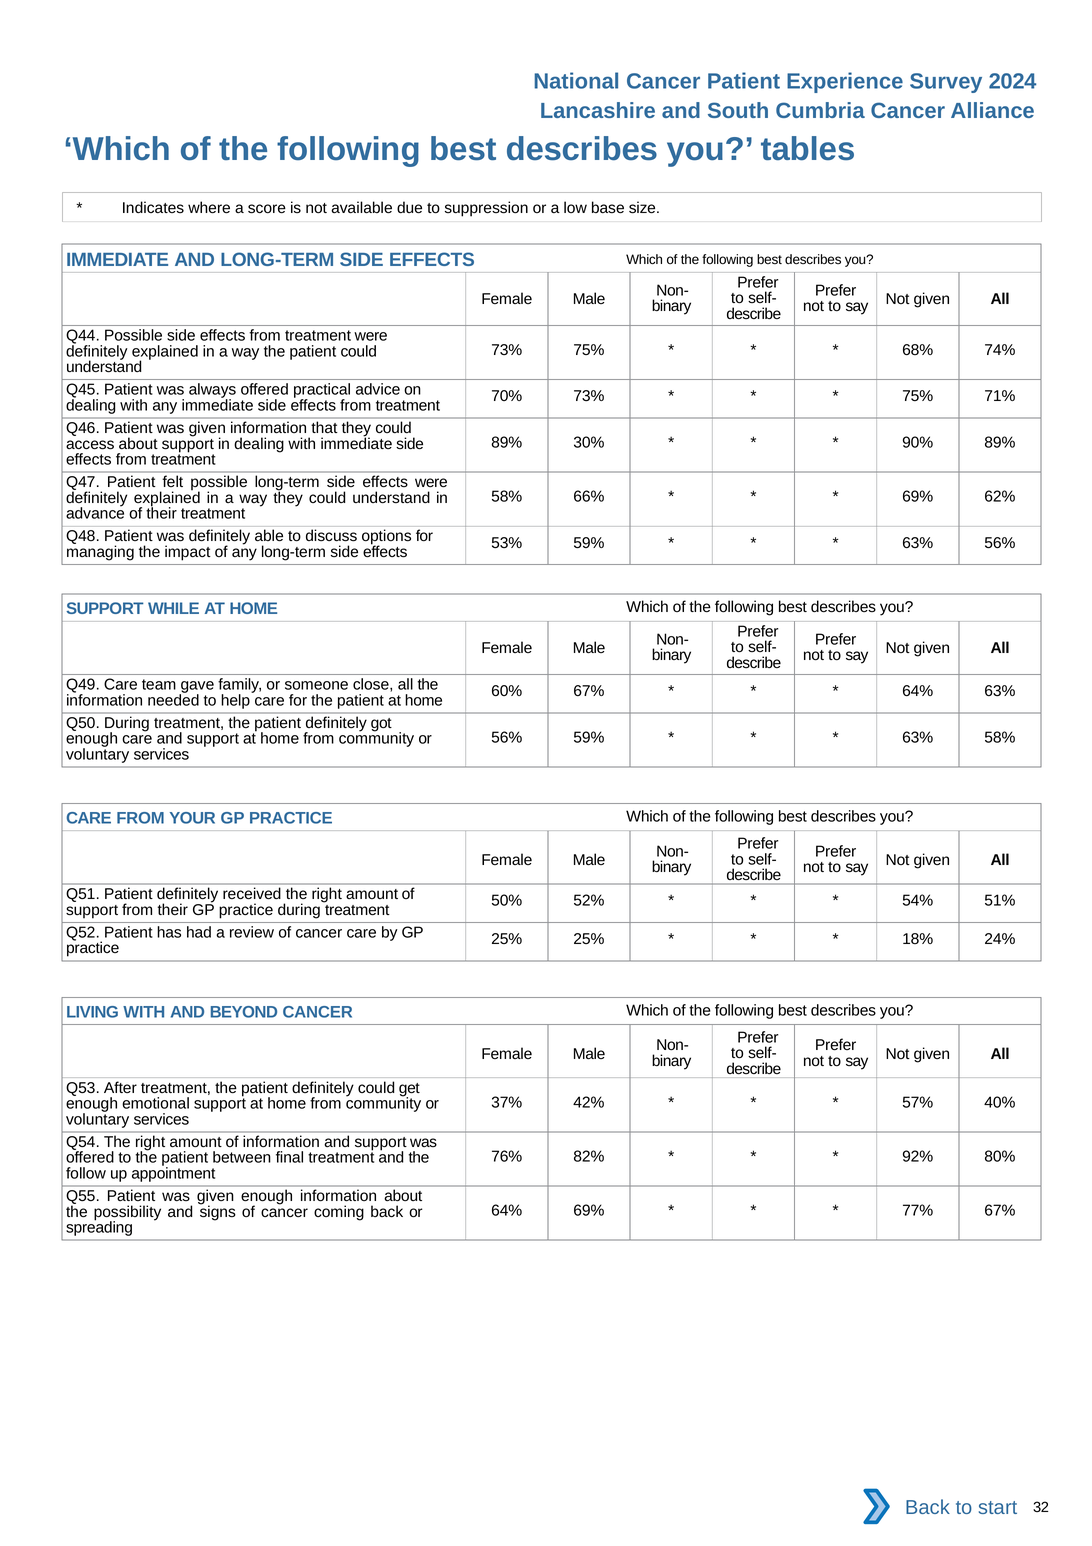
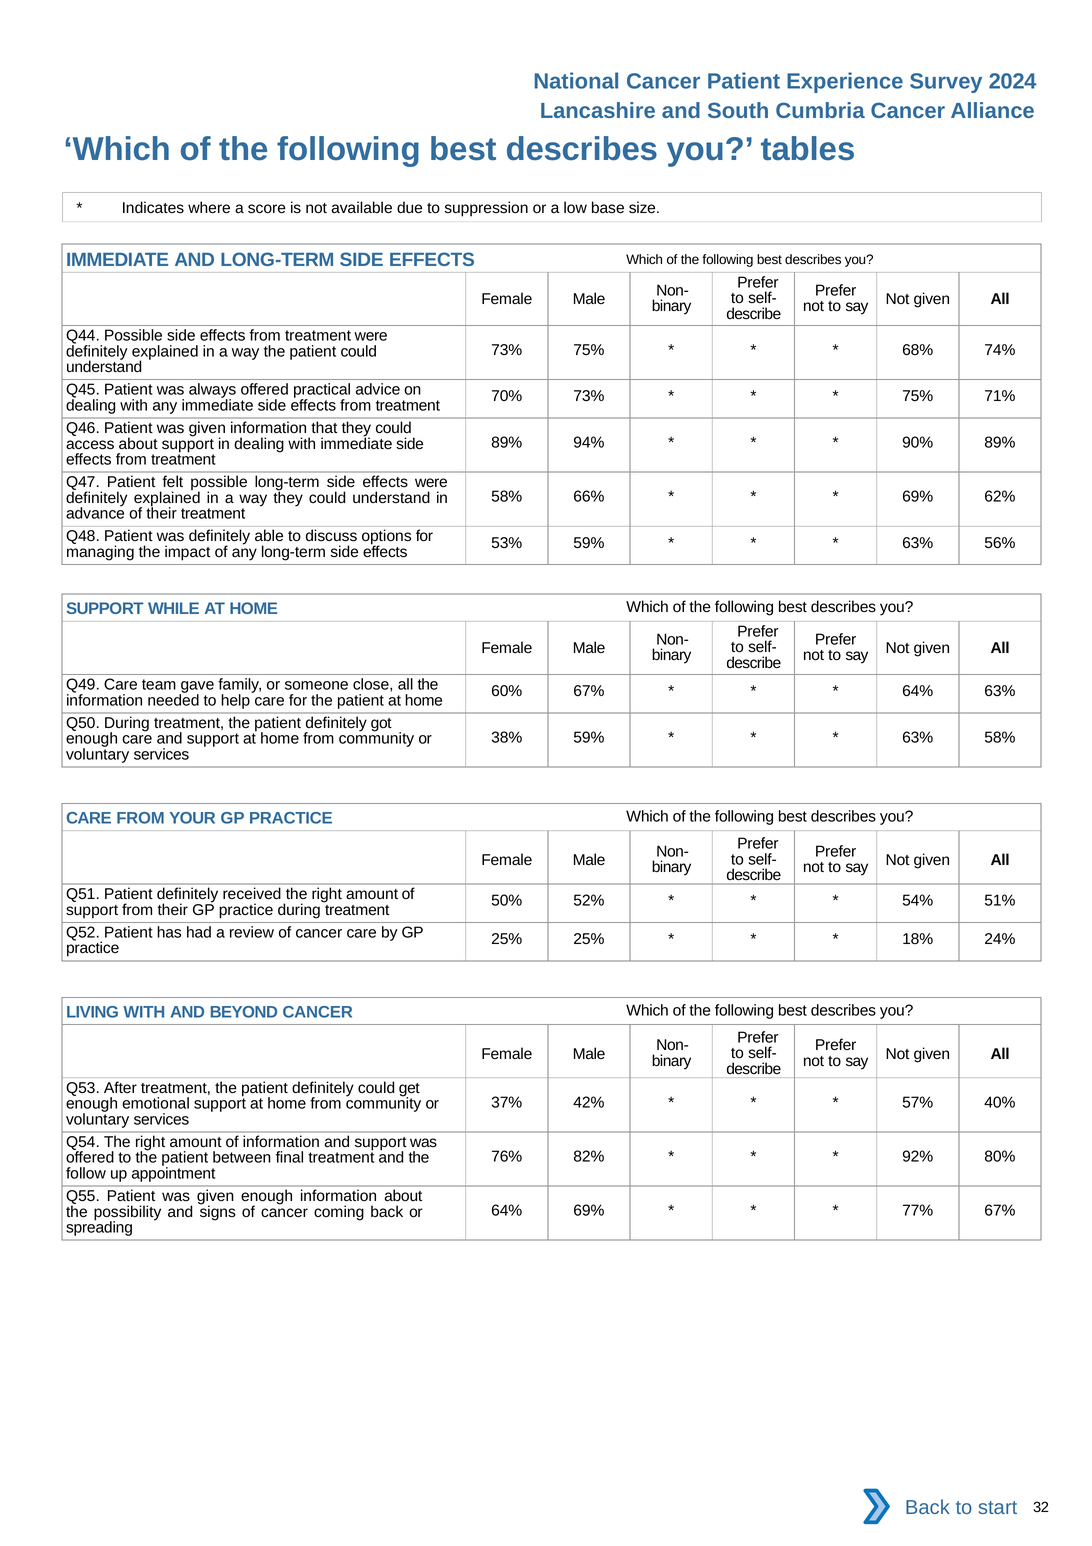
30%: 30% -> 94% (589, 442)
56%: 56% -> 38% (507, 737)
